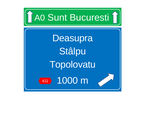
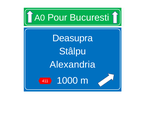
Sunt: Sunt -> Pour (57, 18)
Topolovatu: Topolovatu -> Alexandria (73, 65)
